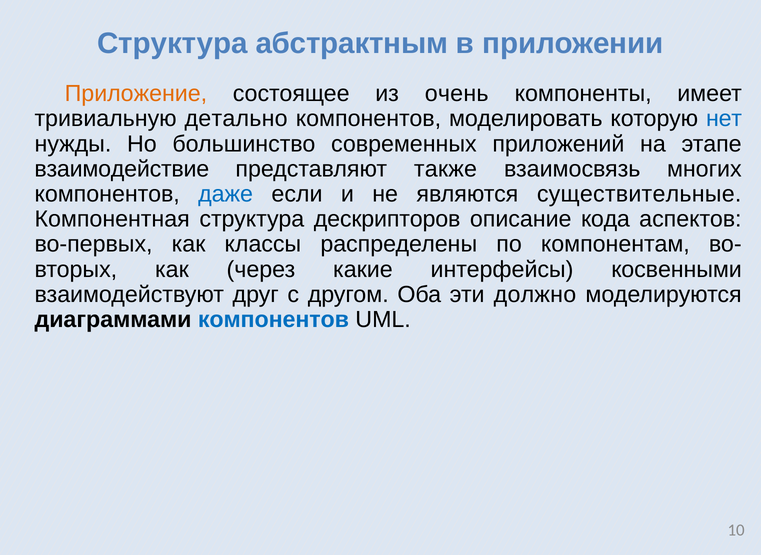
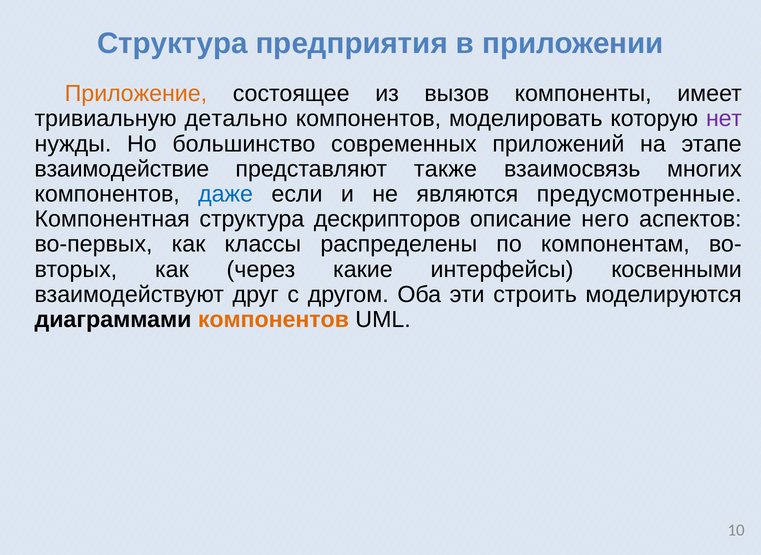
абстрактным: абстрактным -> предприятия (352, 43)
очень: очень -> вызов (457, 94)
нет colour: blue -> purple (724, 119)
существительные: существительные -> предусмотренные (639, 194)
кода: кода -> него (605, 219)
должно: должно -> строить (535, 294)
компонентов colour: blue -> orange (273, 319)
